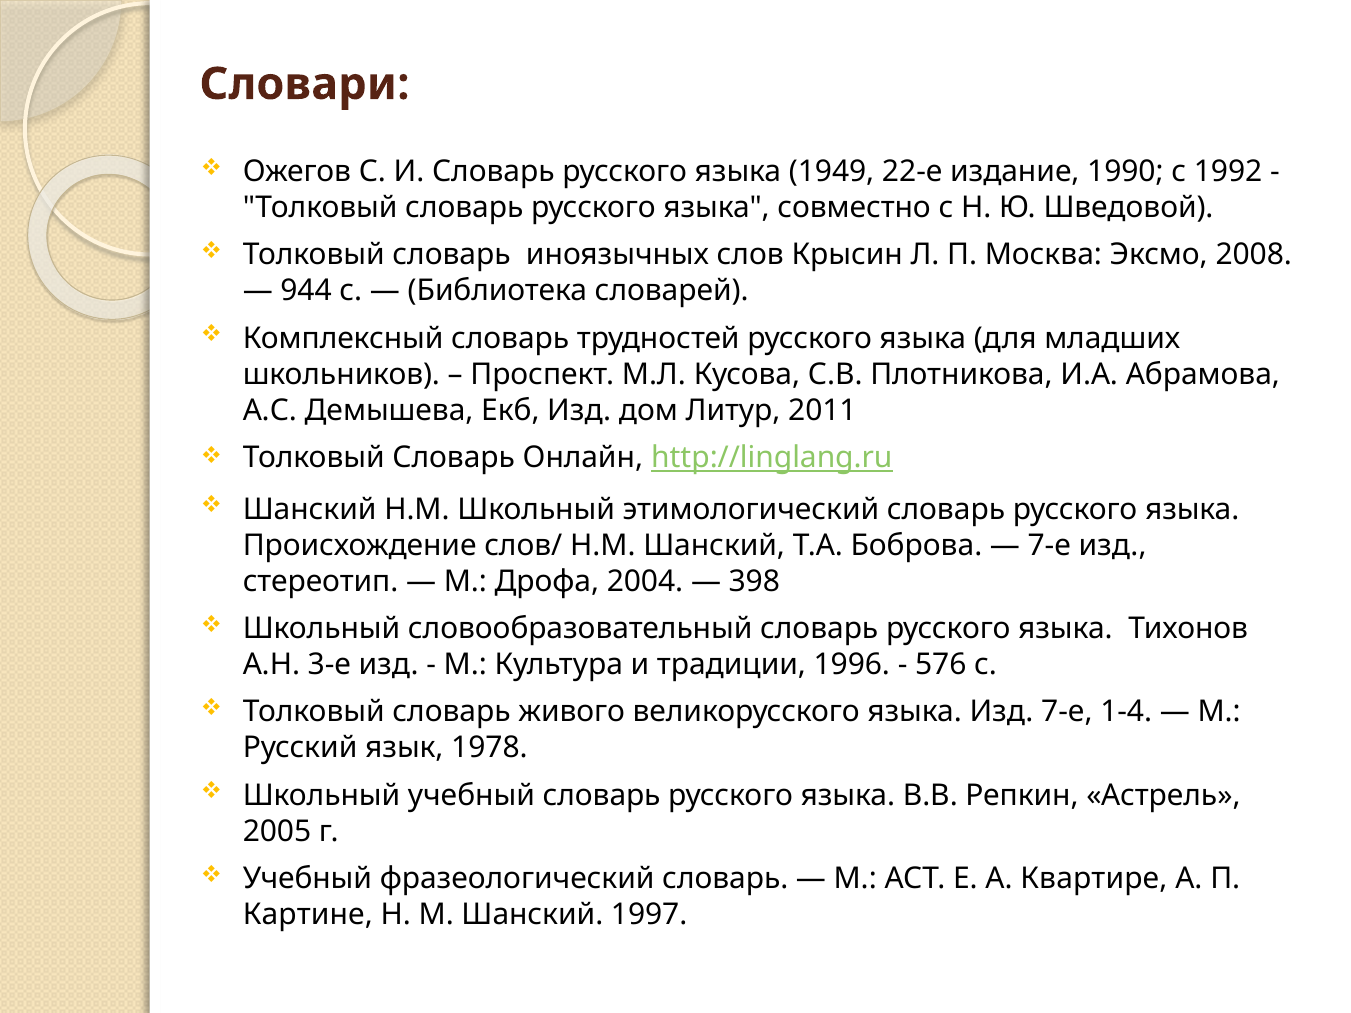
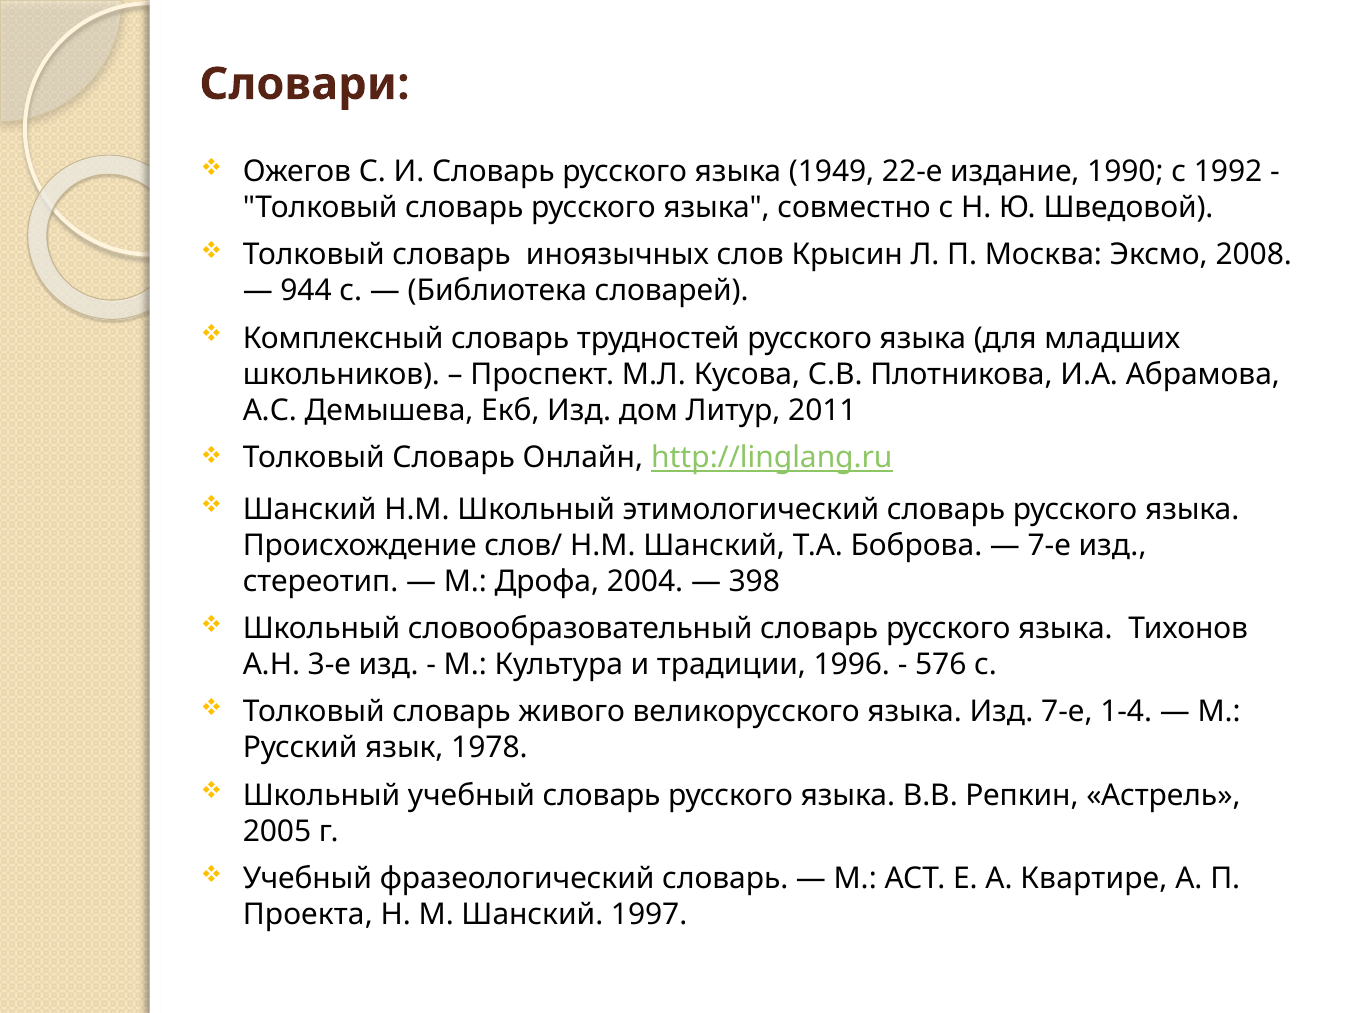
Картине: Картине -> Проекта (308, 915)
